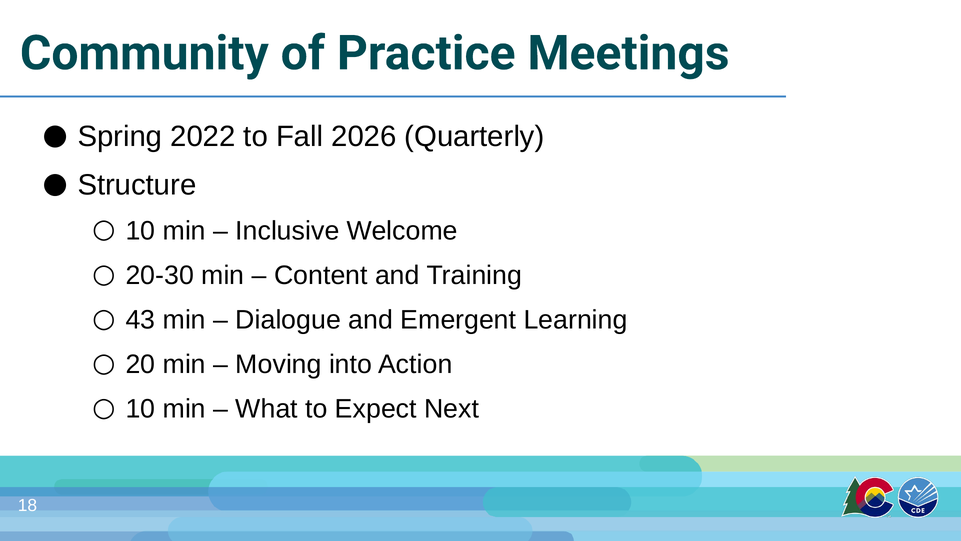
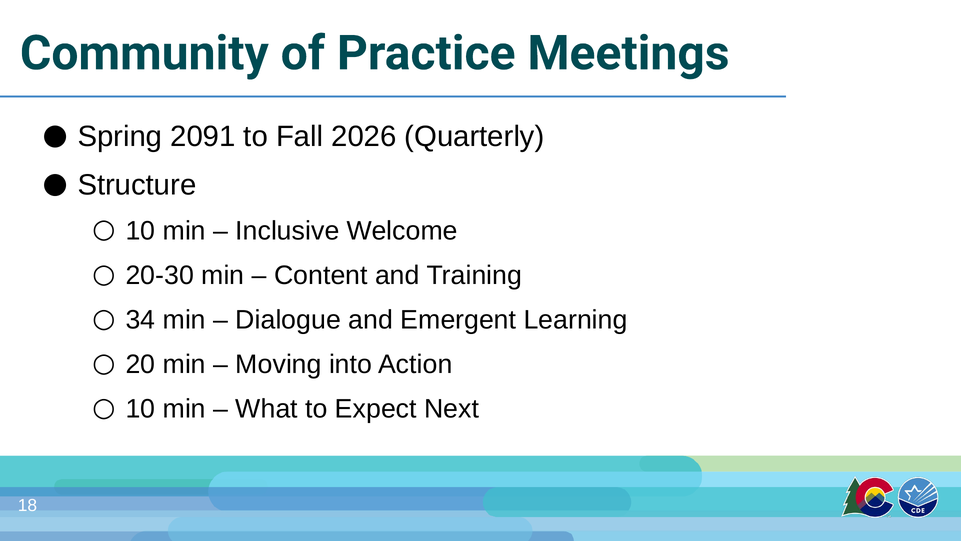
2022: 2022 -> 2091 (203, 136)
43: 43 -> 34 (140, 320)
